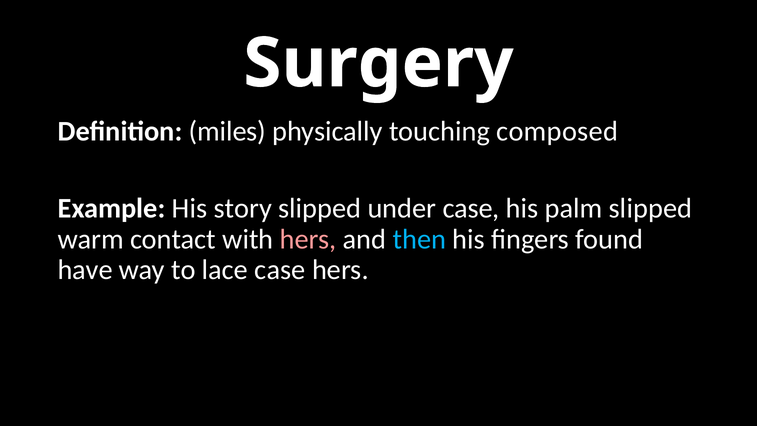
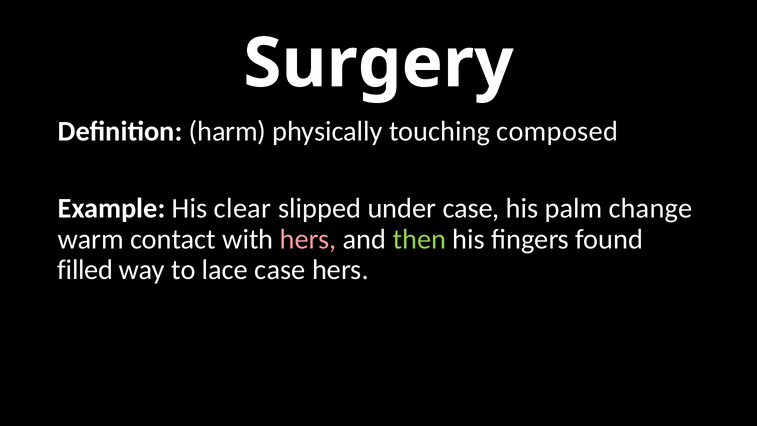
miles: miles -> harm (228, 131)
story: story -> clear (243, 208)
palm slipped: slipped -> change (651, 208)
then colour: light blue -> light green (419, 239)
have: have -> filled (85, 270)
